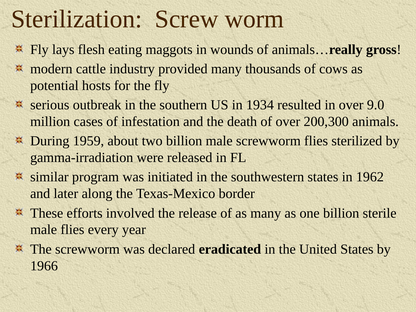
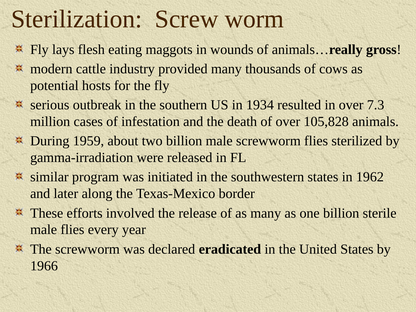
9.0: 9.0 -> 7.3 (376, 105)
200,300: 200,300 -> 105,828 (326, 122)
